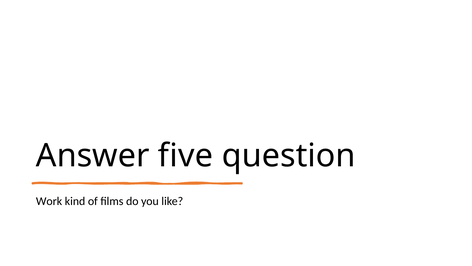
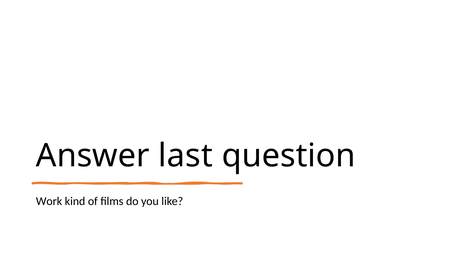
five: five -> last (185, 155)
